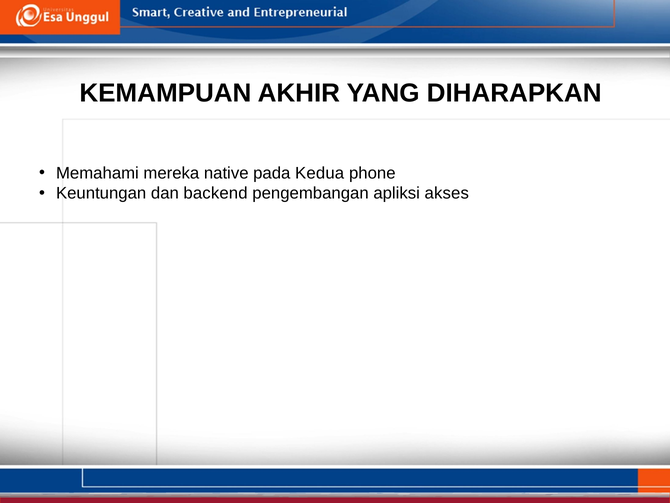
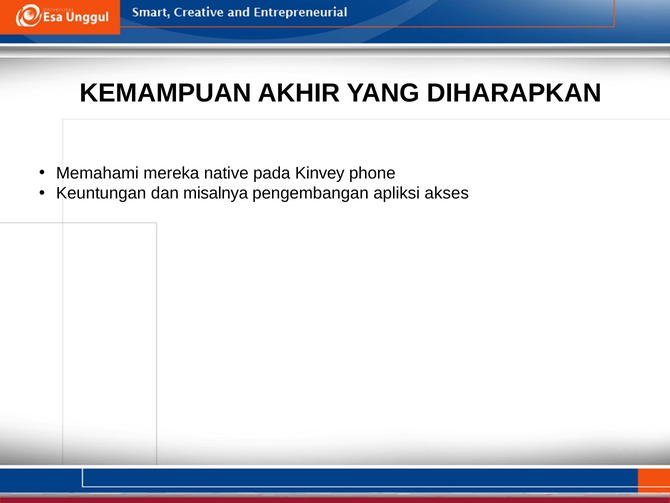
Kedua: Kedua -> Kinvey (320, 173)
backend: backend -> misalnya (216, 193)
